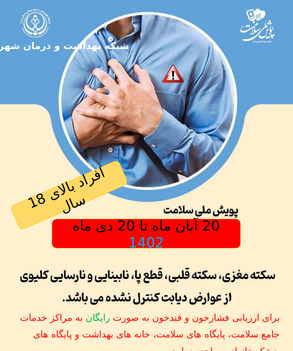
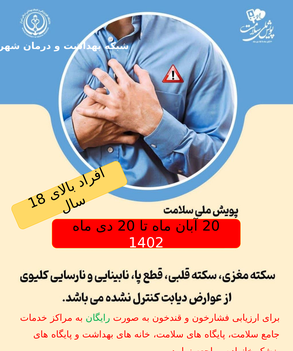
1402 colour: light blue -> white (146, 243)
